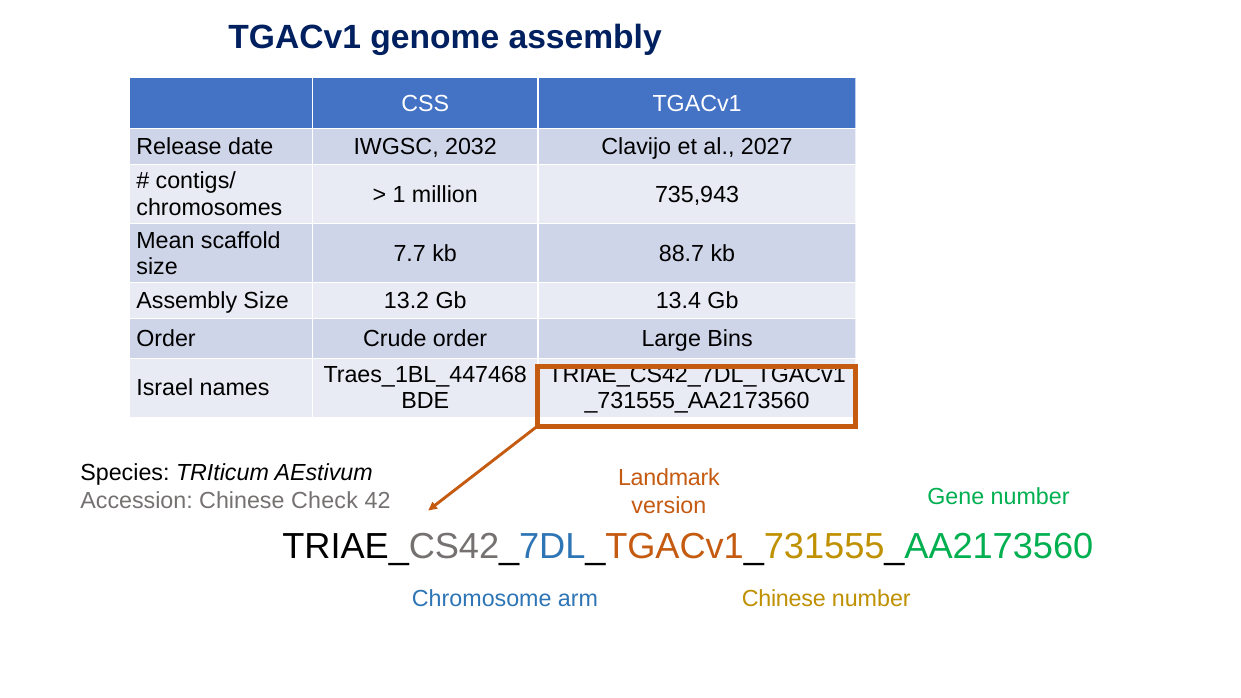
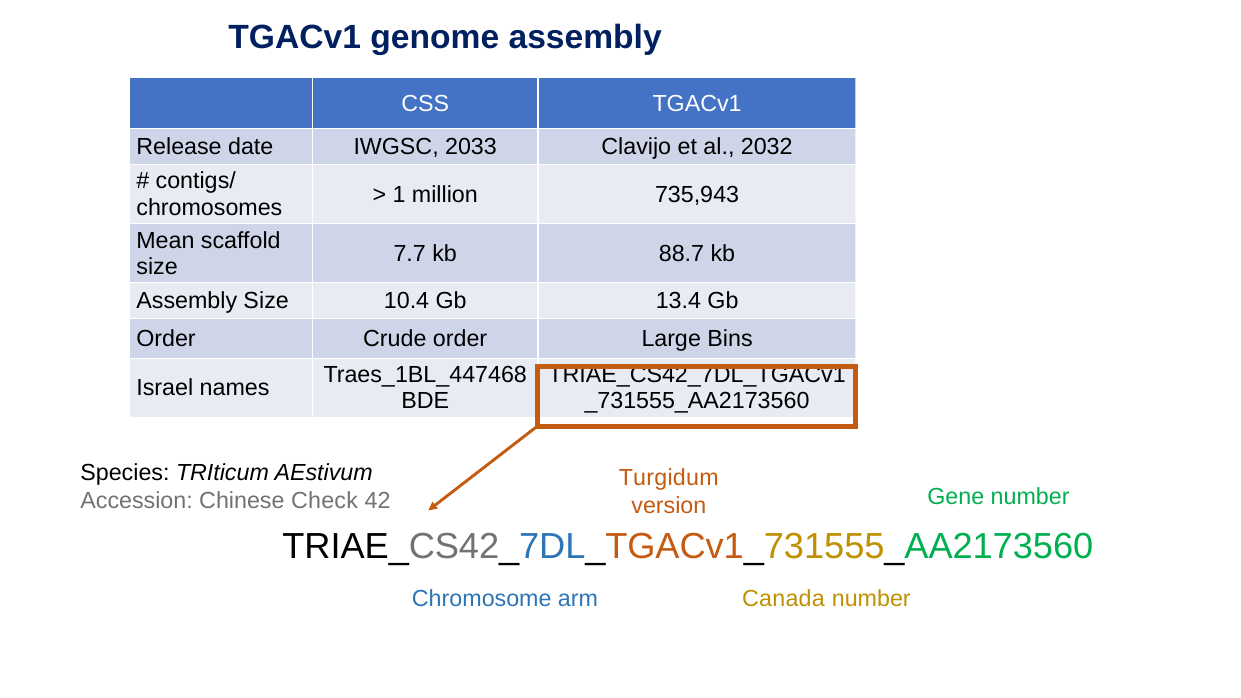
2032: 2032 -> 2033 (471, 147)
2027: 2027 -> 2032 (767, 147)
13.2: 13.2 -> 10.4 (407, 301)
Landmark: Landmark -> Turgidum (669, 478)
Chinese: Chinese -> Canada (783, 598)
